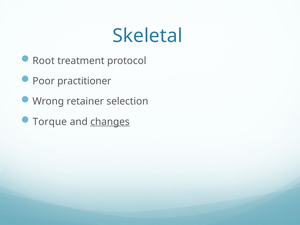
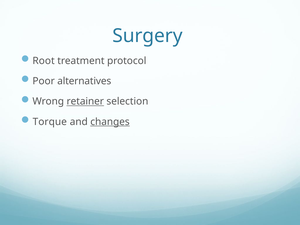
Skeletal: Skeletal -> Surgery (147, 36)
practitioner: practitioner -> alternatives (84, 81)
retainer underline: none -> present (85, 101)
